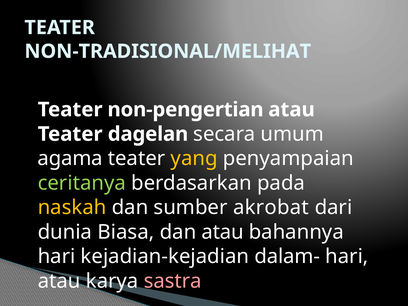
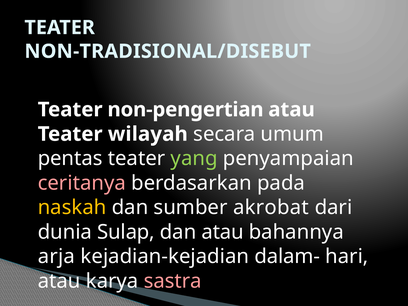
NON-TRADISIONAL/MELIHAT: NON-TRADISIONAL/MELIHAT -> NON-TRADISIONAL/DISEBUT (168, 51)
dagelan: dagelan -> wilayah (148, 134)
agama: agama -> pentas (70, 159)
yang colour: yellow -> light green (194, 159)
ceritanya colour: light green -> pink (82, 183)
Biasa: Biasa -> Sulap (126, 232)
hari: hari -> arja (56, 256)
